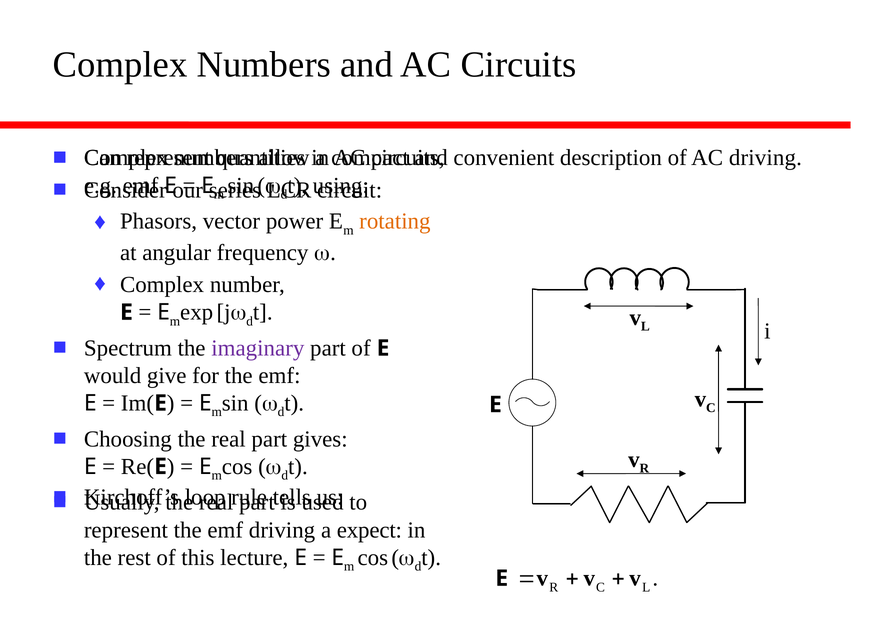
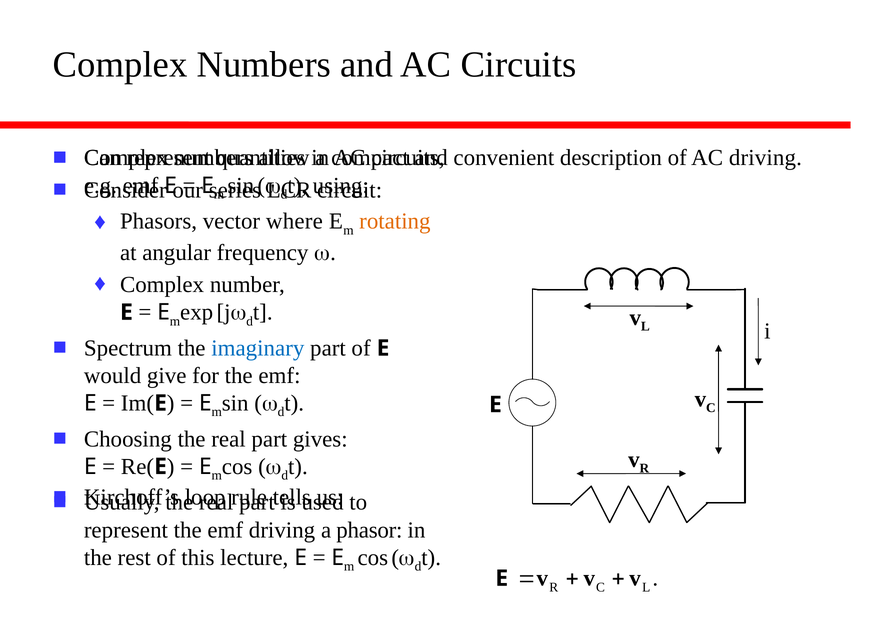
power: power -> where (294, 221)
imaginary colour: purple -> blue (258, 348)
expect: expect -> phasor (369, 530)
